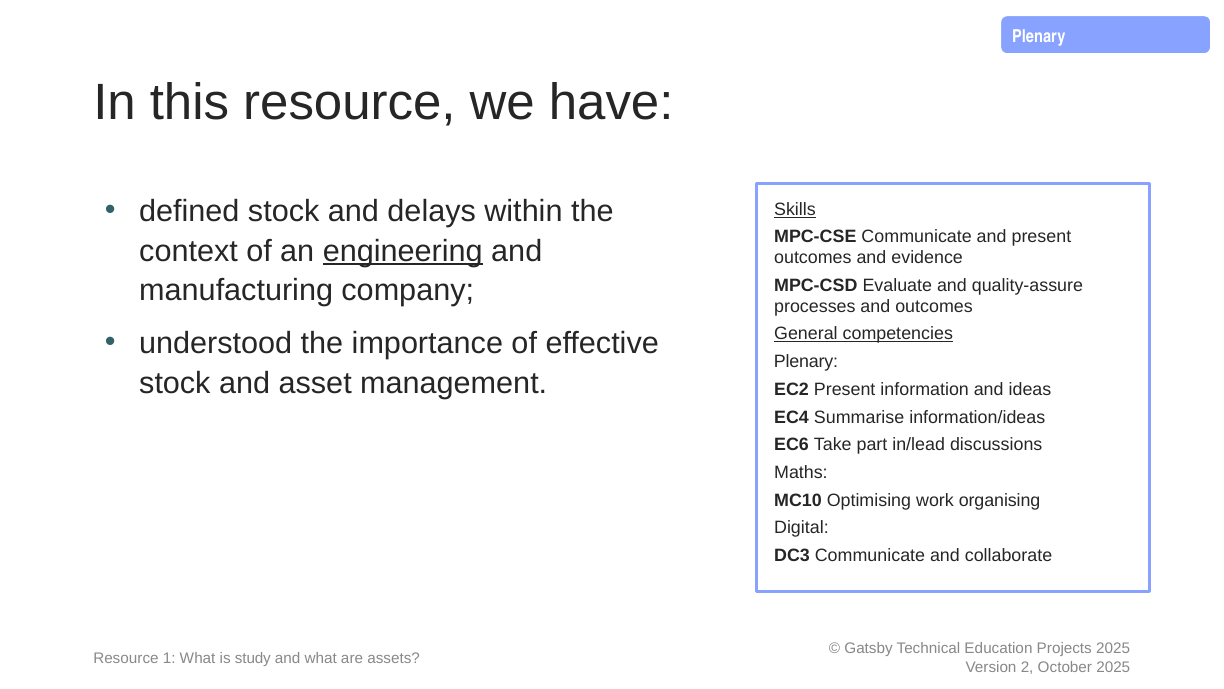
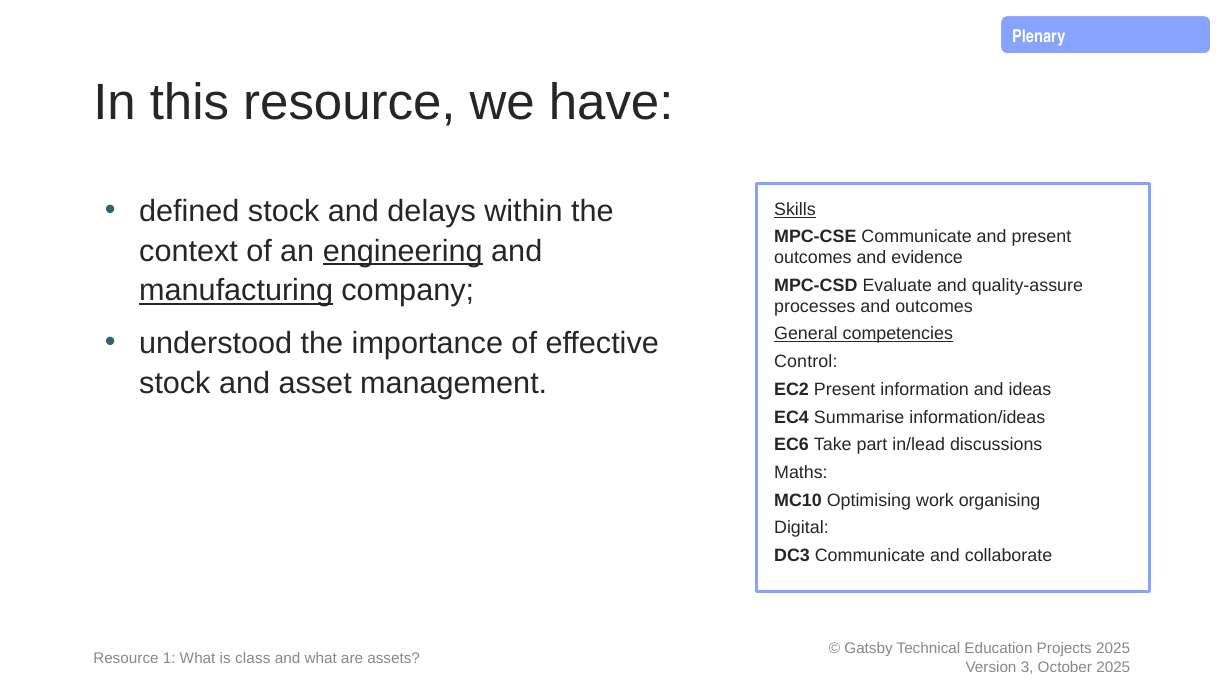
manufacturing underline: none -> present (236, 291)
Plenary: Plenary -> Control (806, 361)
study: study -> class (253, 658)
2: 2 -> 3 (1027, 667)
